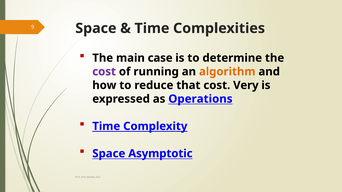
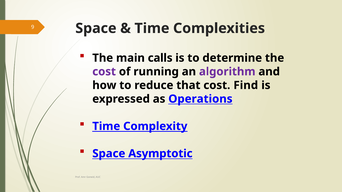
case: case -> calls (160, 58)
algorithm colour: orange -> purple (227, 72)
Very: Very -> Find (246, 85)
